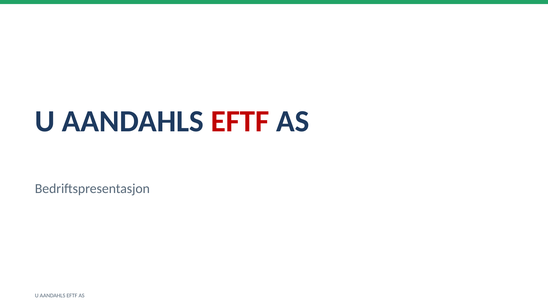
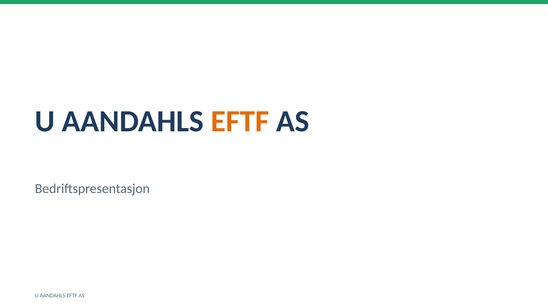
EFTF colour: red -> orange (240, 122)
